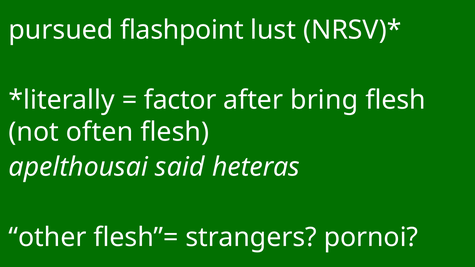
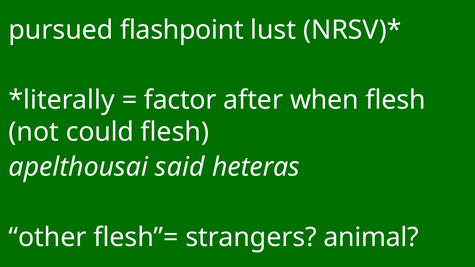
bring: bring -> when (324, 100)
often: often -> could (100, 132)
pornoi: pornoi -> animal (371, 237)
